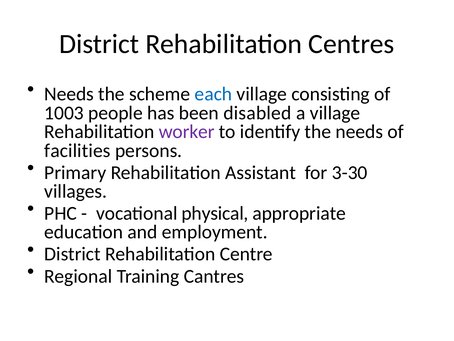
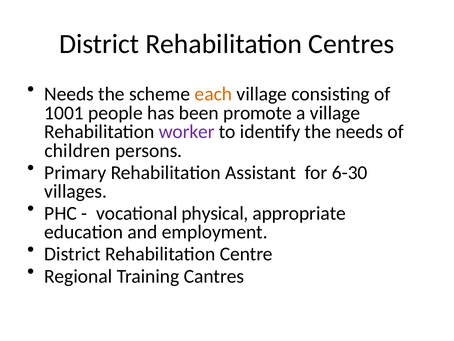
each colour: blue -> orange (213, 94)
1003: 1003 -> 1001 (64, 113)
disabled: disabled -> promote (258, 113)
facilities: facilities -> children (77, 150)
3-30: 3-30 -> 6-30 (350, 172)
